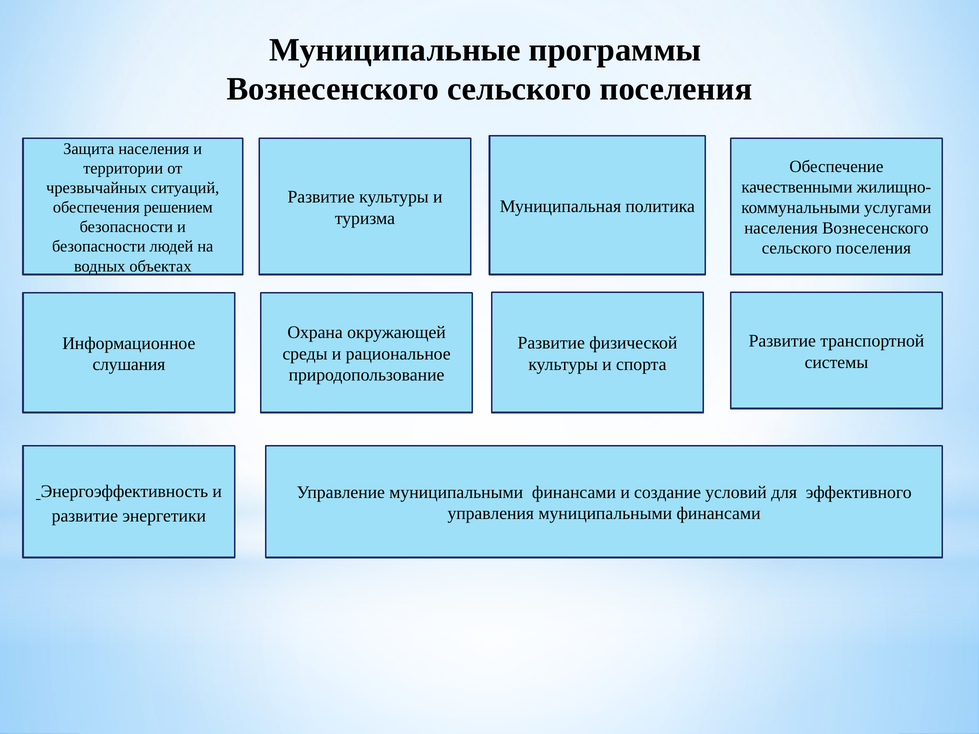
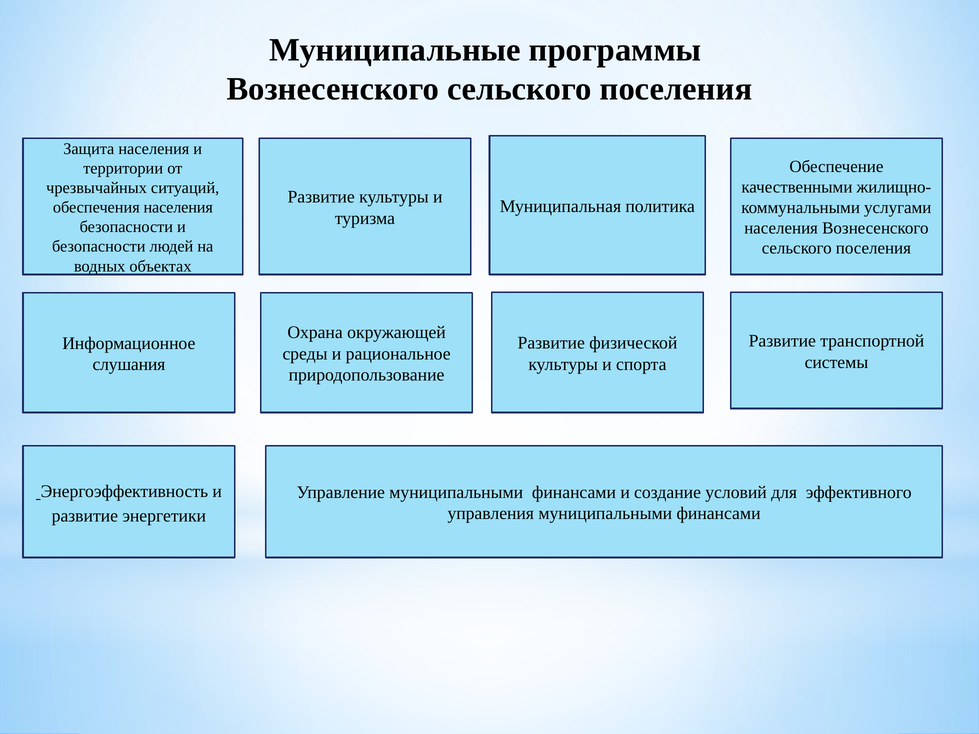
обеспечения решением: решением -> населения (178, 208)
